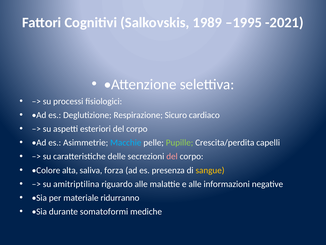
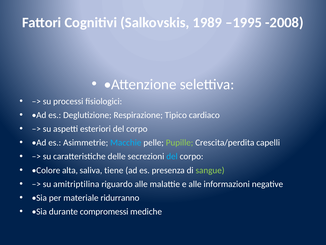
-2021: -2021 -> -2008 (284, 22)
Sicuro: Sicuro -> Tipico (176, 115)
del colour: pink -> light blue (172, 156)
forza: forza -> tiene (114, 170)
sangue colour: yellow -> light green (210, 170)
somatoformi: somatoformi -> compromessi (104, 211)
